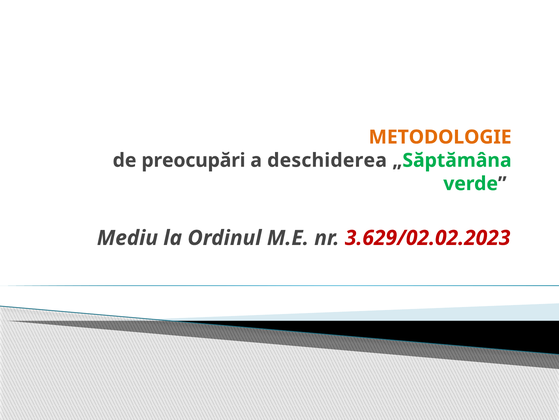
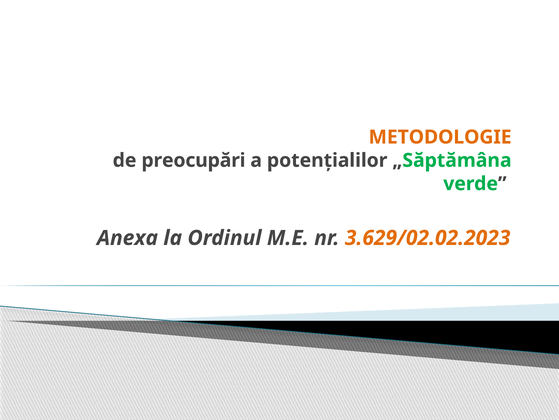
deschiderea: deschiderea -> potențialilor (327, 160)
Mediu: Mediu -> Anexa (127, 238)
3.629/02.02.2023 colour: red -> orange (428, 238)
